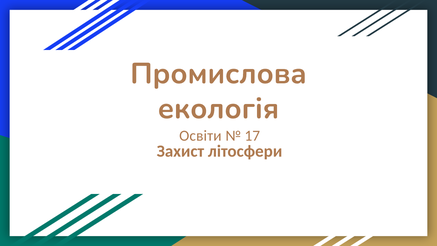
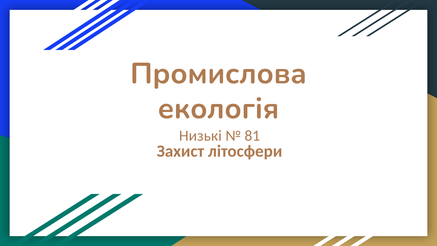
Освіти: Освіти -> Низькі (200, 136)
17: 17 -> 81 (252, 136)
